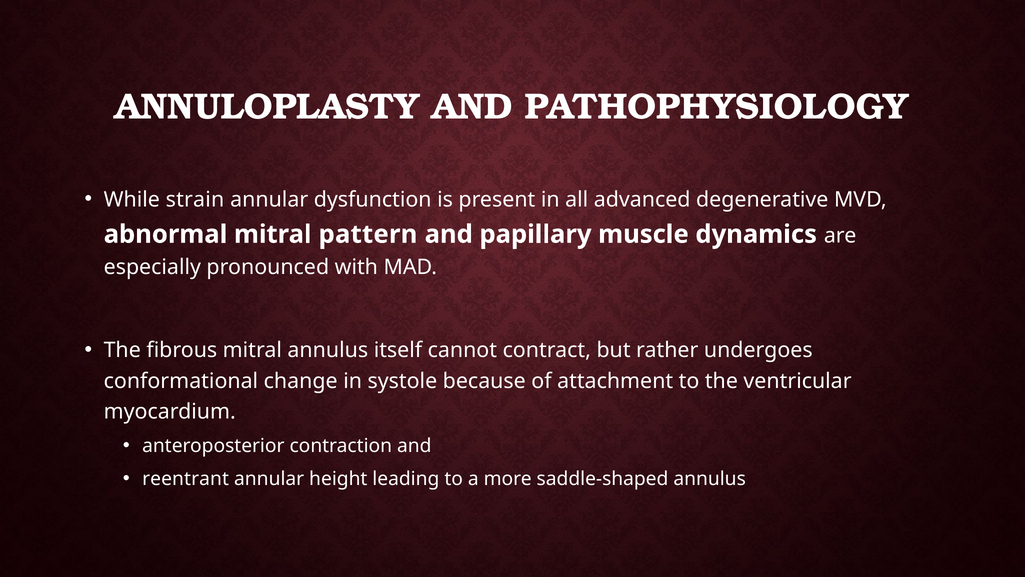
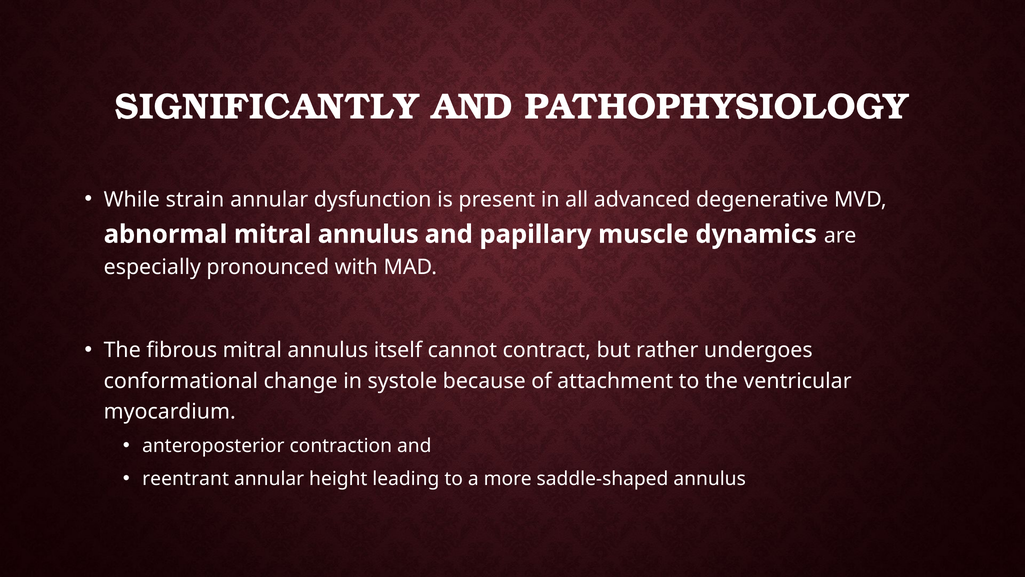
ANNULOPLASTY: ANNULOPLASTY -> SIGNIFICANTLY (267, 107)
abnormal mitral pattern: pattern -> annulus (368, 234)
